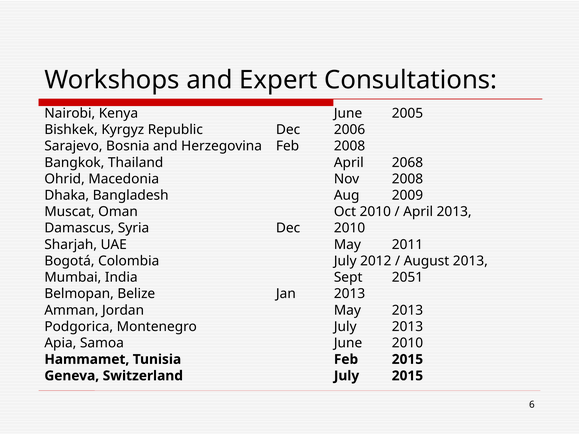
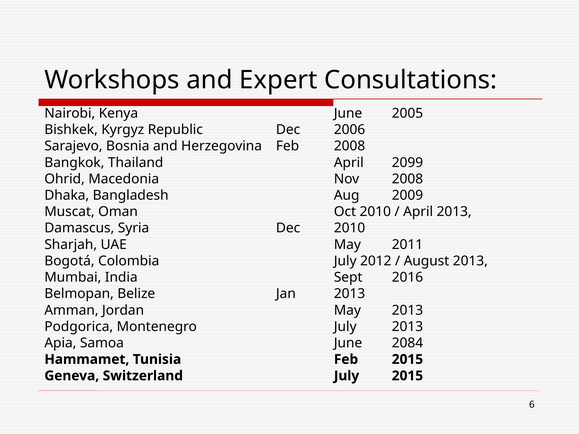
2068: 2068 -> 2099 (407, 163)
2051: 2051 -> 2016 (407, 278)
June 2010: 2010 -> 2084 (407, 343)
